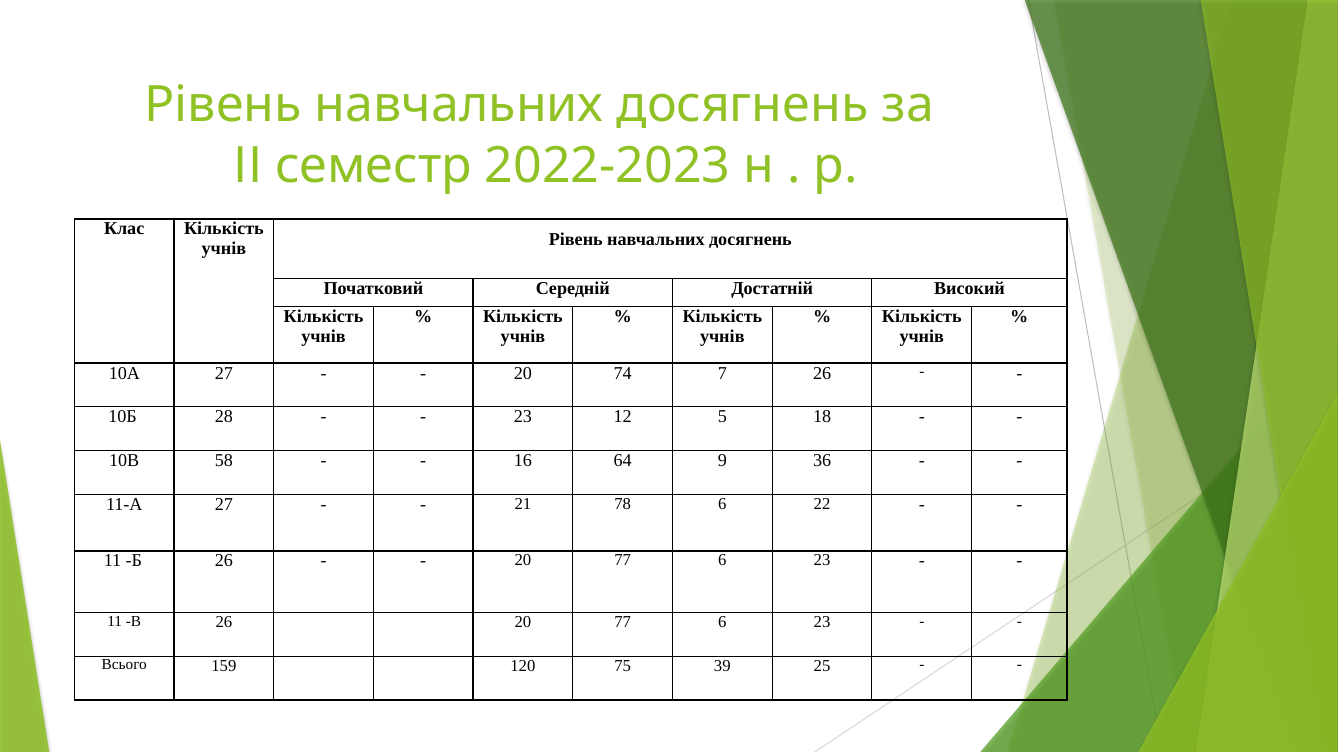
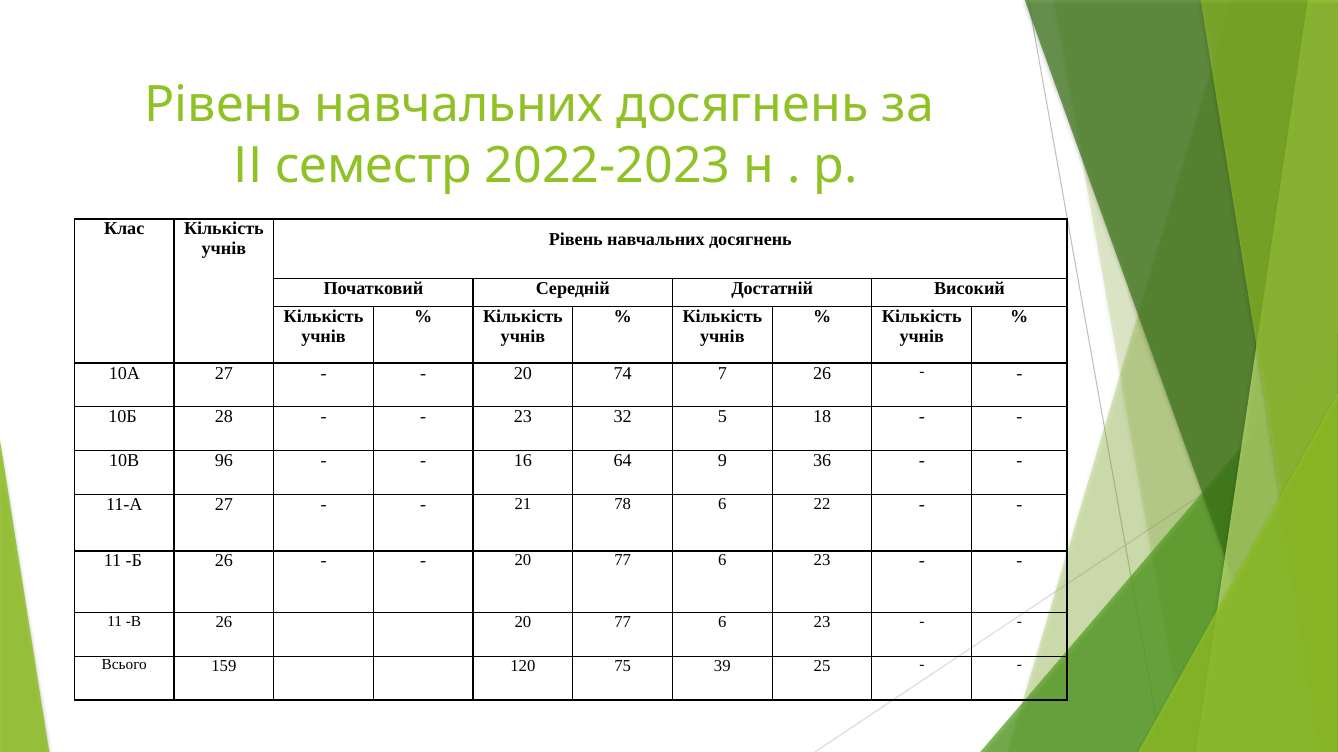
12: 12 -> 32 (623, 417)
58: 58 -> 96 (224, 461)
